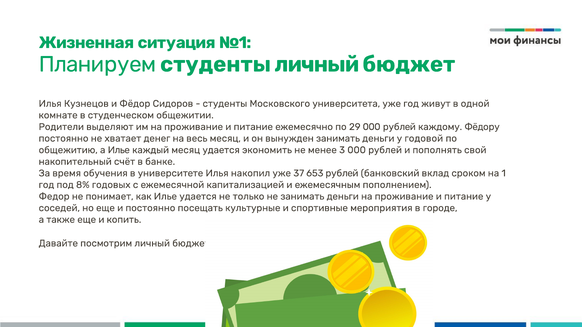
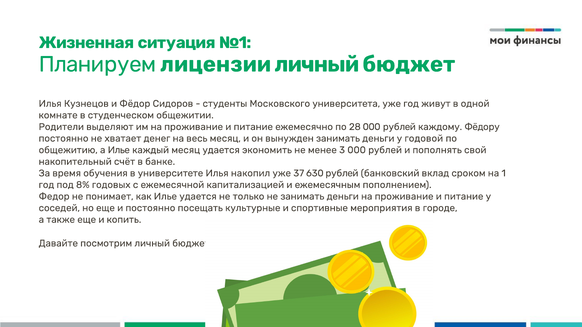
Планируем студенты: студенты -> лицензии (216, 64)
29: 29 -> 28 (355, 127)
653: 653 -> 630 (315, 173)
